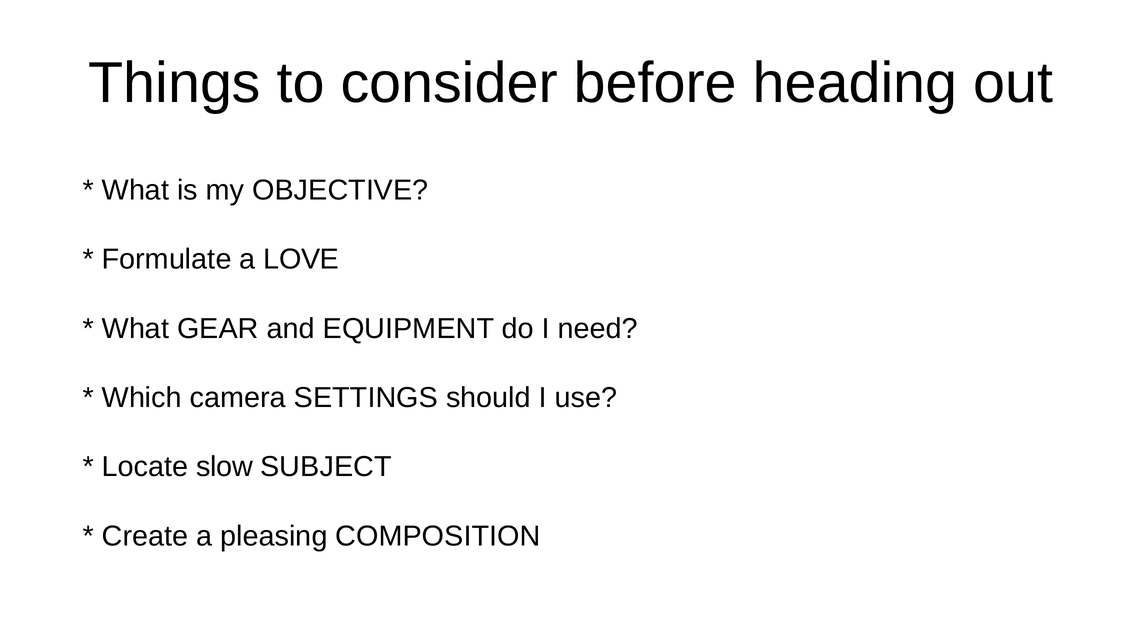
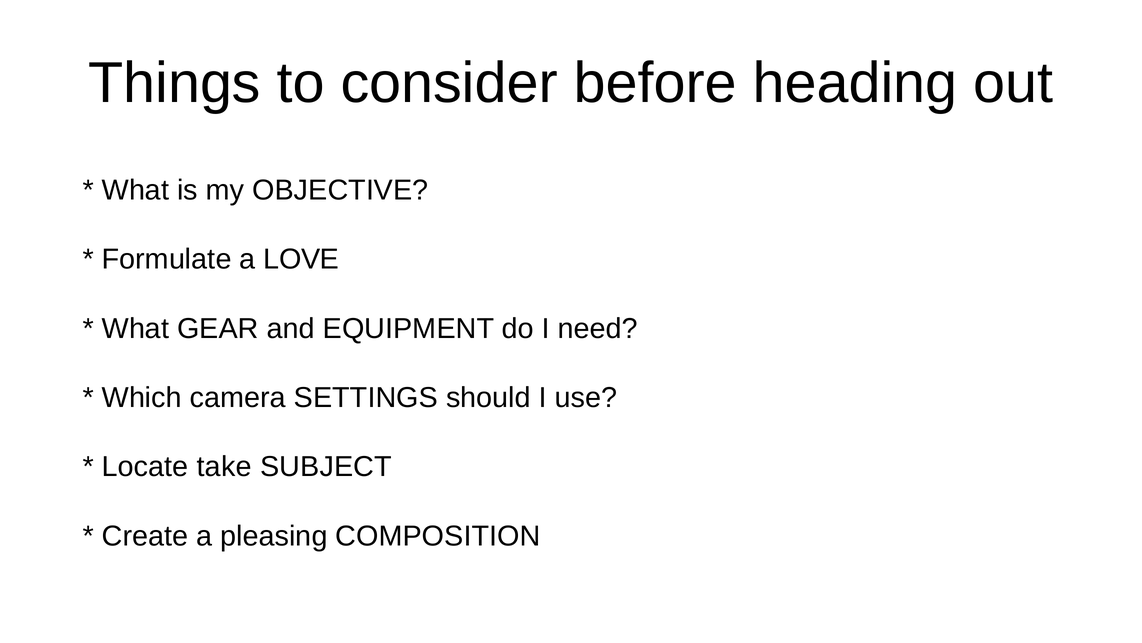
slow: slow -> take (224, 466)
